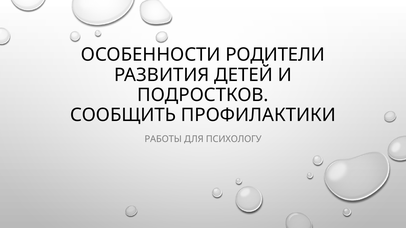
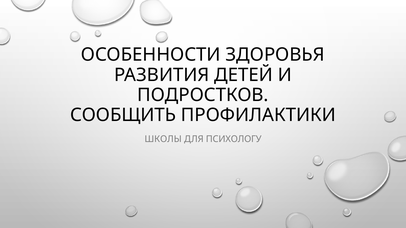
РОДИТЕЛИ: РОДИТЕЛИ -> ЗДОРОВЬЯ (275, 55)
РАБОТЫ: РАБОТЫ -> ШКОЛЫ (163, 139)
